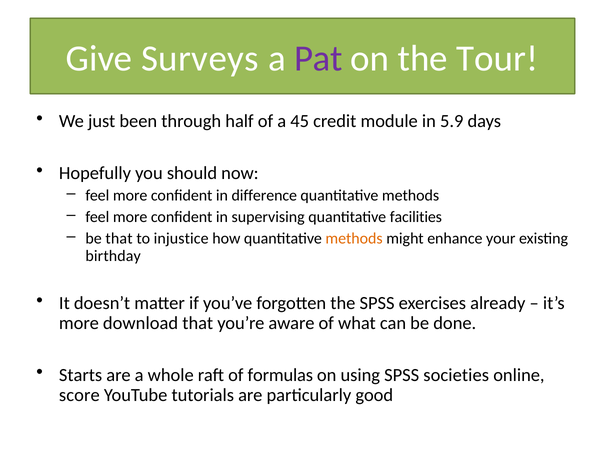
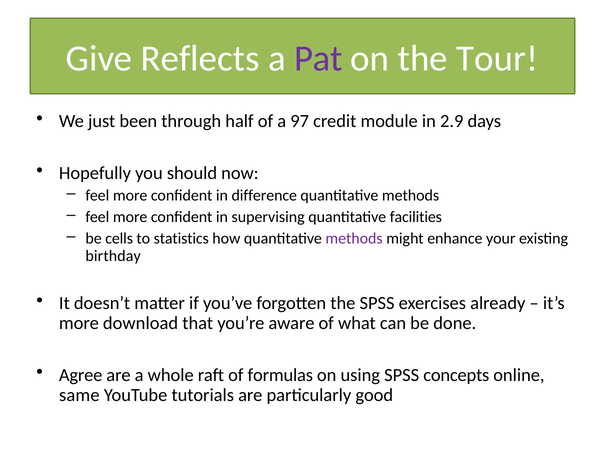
Surveys: Surveys -> Reflects (200, 59)
45: 45 -> 97 (300, 121)
5.9: 5.9 -> 2.9 (452, 121)
be that: that -> cells (119, 239)
injustice: injustice -> statistics (181, 239)
methods colour: orange -> purple (354, 239)
Starts: Starts -> Agree (81, 375)
societies: societies -> concepts (456, 375)
score: score -> same (79, 395)
